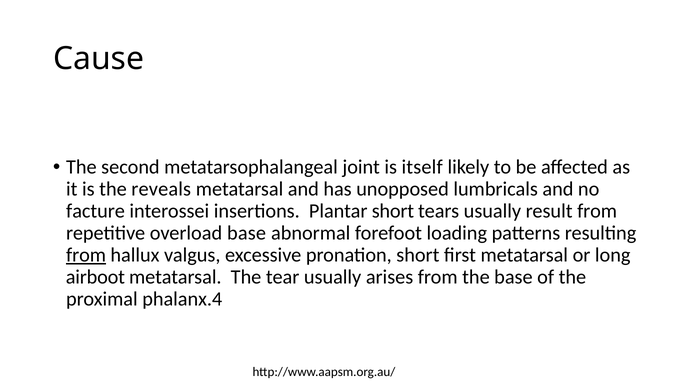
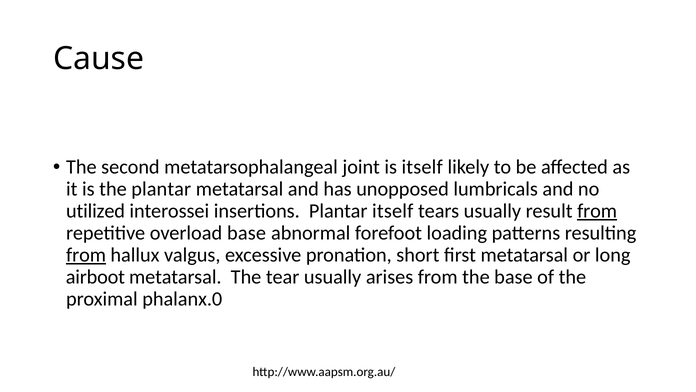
the reveals: reveals -> plantar (161, 189)
facture: facture -> utilized (96, 211)
Plantar short: short -> itself (393, 211)
from underline: none -> present (597, 211)
phalanx.4: phalanx.4 -> phalanx.0 (182, 299)
